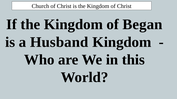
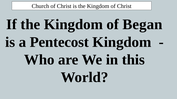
Husband: Husband -> Pentecost (59, 42)
